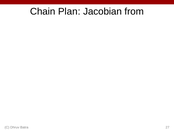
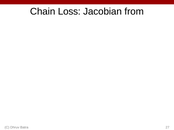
Plan: Plan -> Loss (69, 12)
